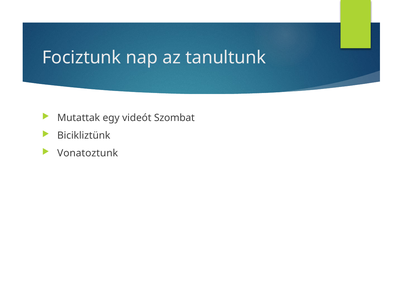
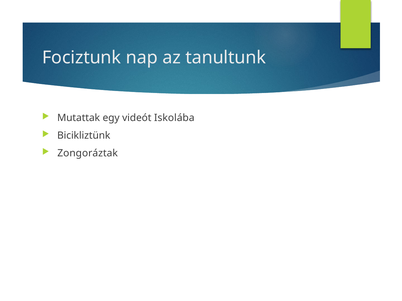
Szombat: Szombat -> Iskolába (174, 118)
Vonatoztunk: Vonatoztunk -> Zongoráztak (88, 153)
